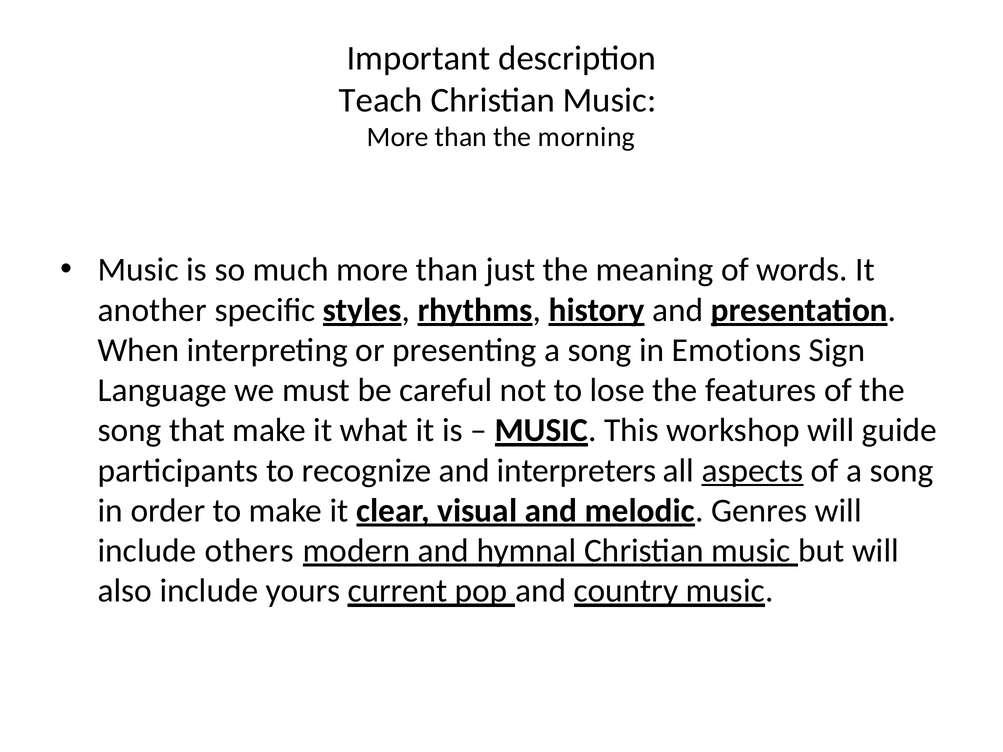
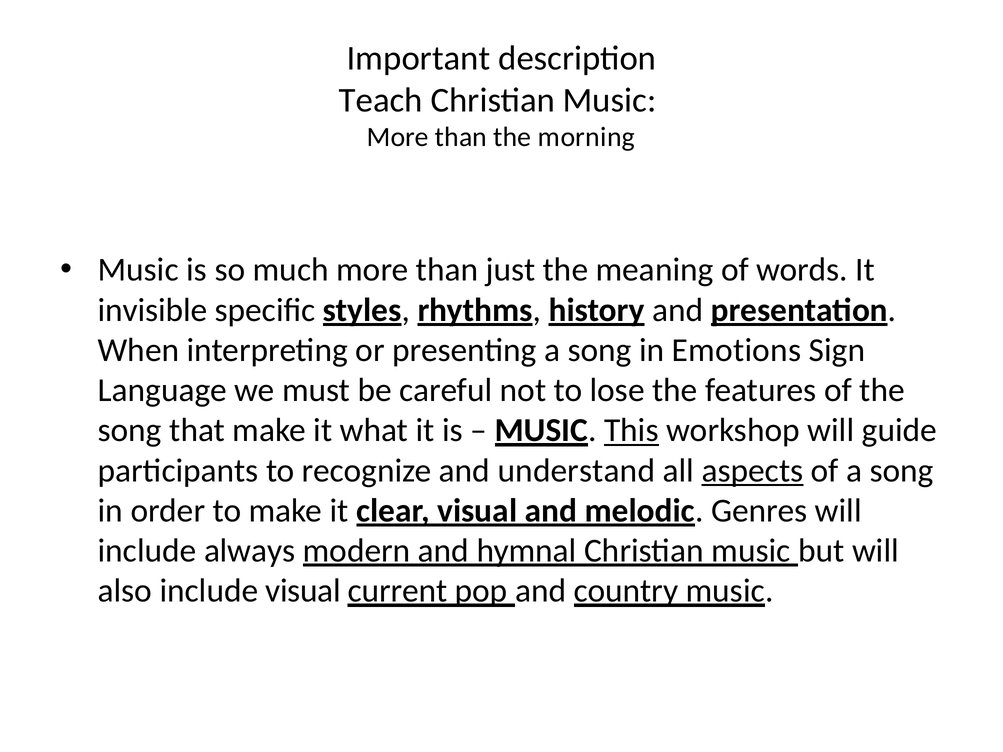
another: another -> invisible (153, 310)
This underline: none -> present (631, 431)
interpreters: interpreters -> understand (576, 471)
others: others -> always (250, 551)
include yours: yours -> visual (303, 591)
